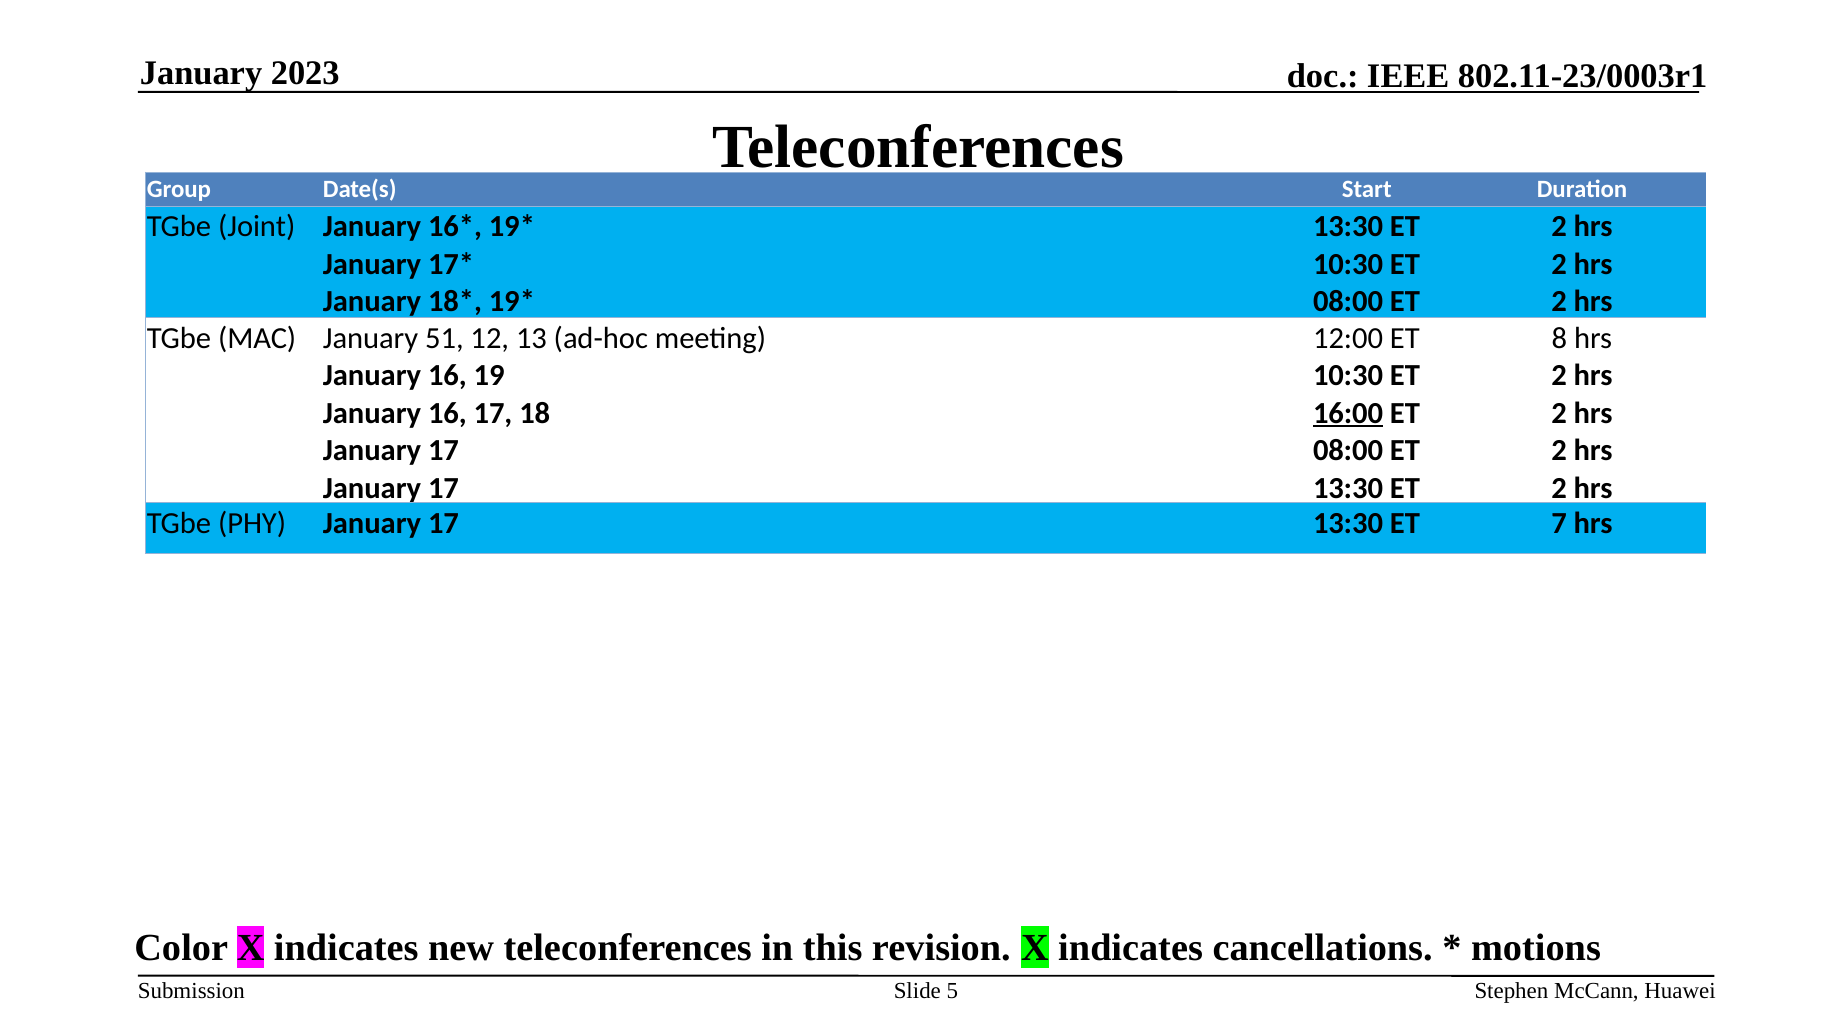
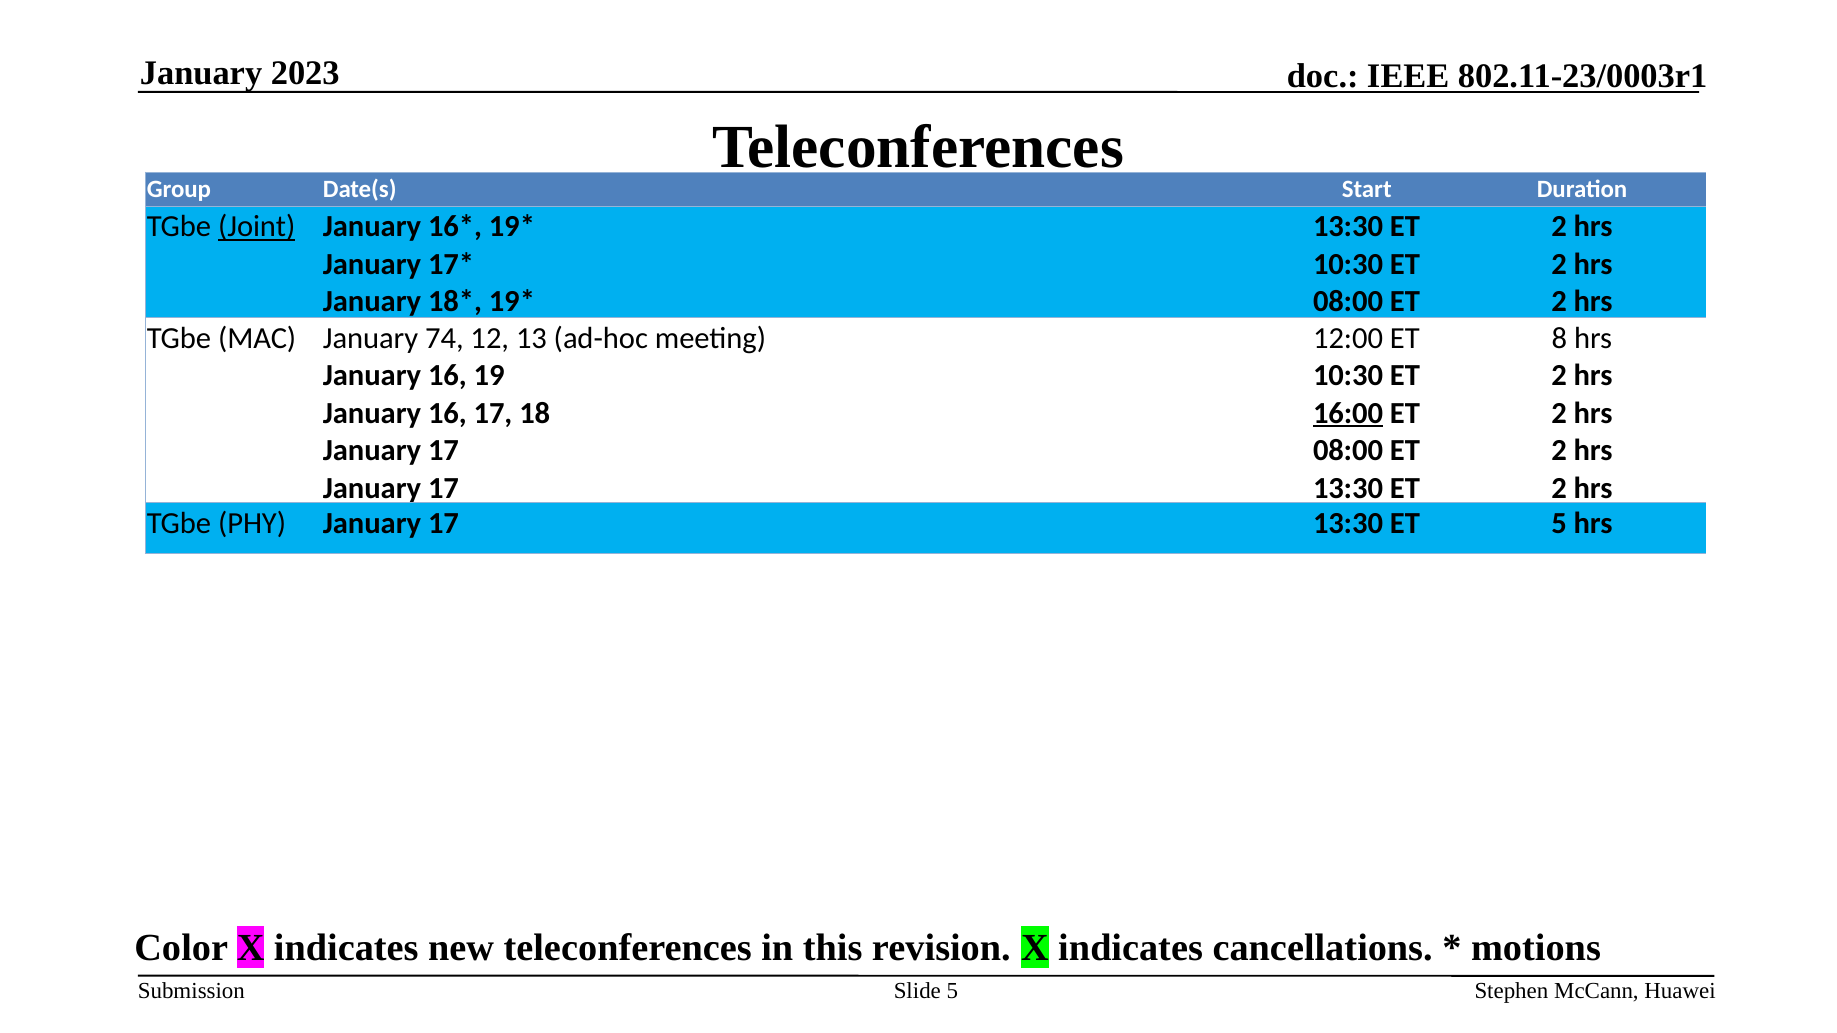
Joint underline: none -> present (257, 227)
51: 51 -> 74 (444, 338)
ET 7: 7 -> 5 (1559, 523)
